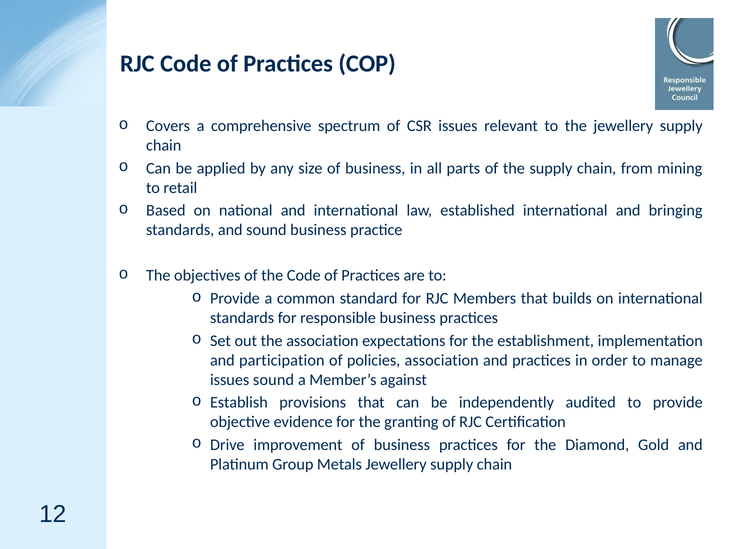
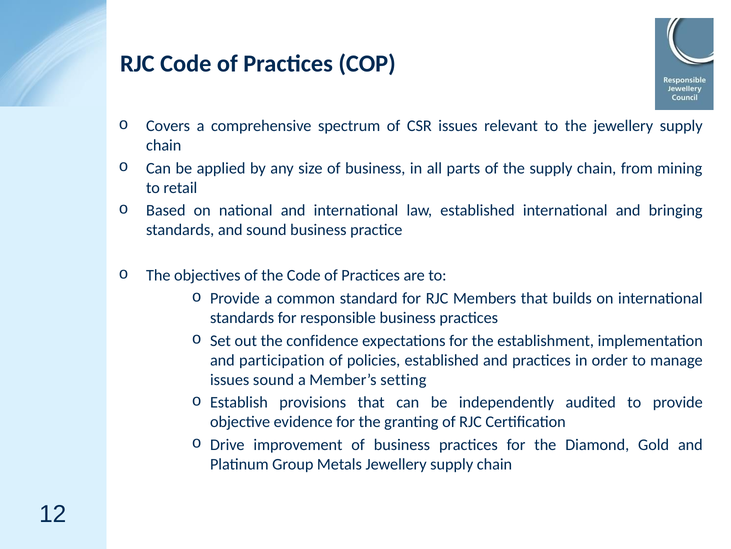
the association: association -> confidence (322, 340)
policies association: association -> established (442, 360)
against: against -> setting (403, 379)
